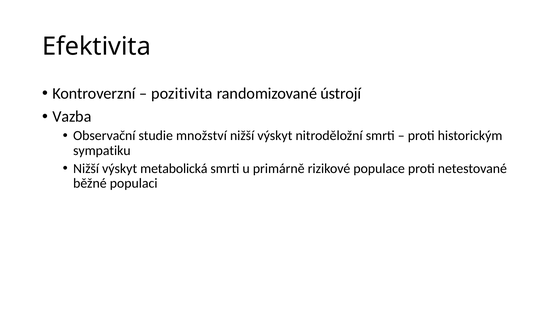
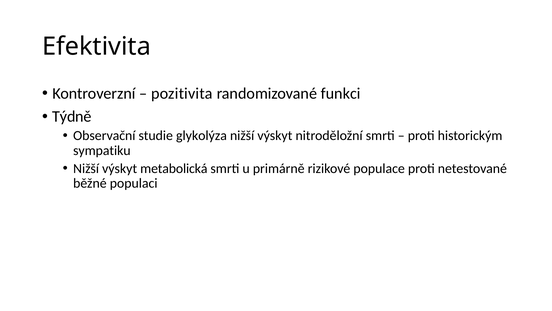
ústrojí: ústrojí -> funkci (341, 93)
Vazba: Vazba -> Týdně (72, 116)
množství: množství -> glykolýza (201, 136)
